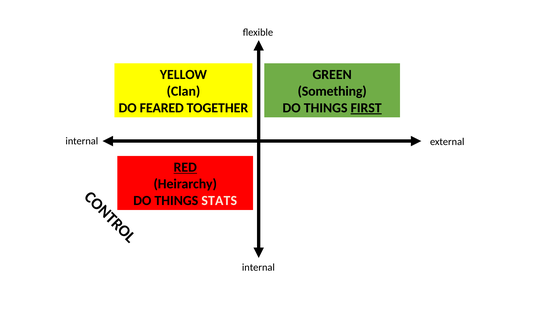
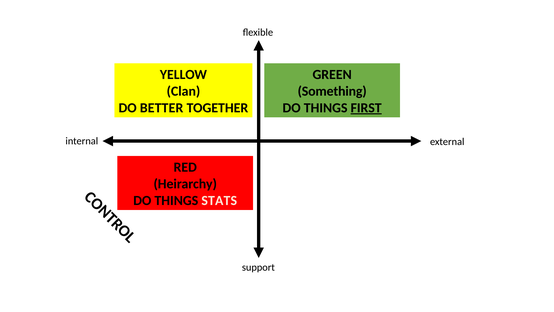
FEARED: FEARED -> BETTER (162, 108)
RED underline: present -> none (185, 167)
internal: internal -> support (258, 267)
